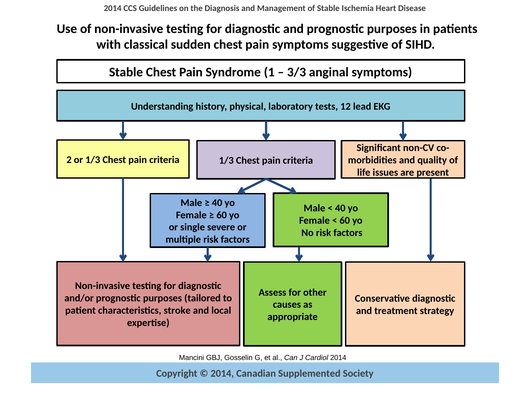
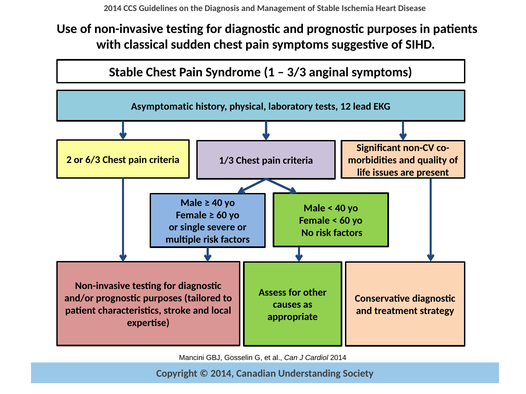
Understanding: Understanding -> Asymptomatic (162, 106)
or 1/3: 1/3 -> 6/3 (93, 160)
Supplemented: Supplemented -> Understanding (309, 374)
